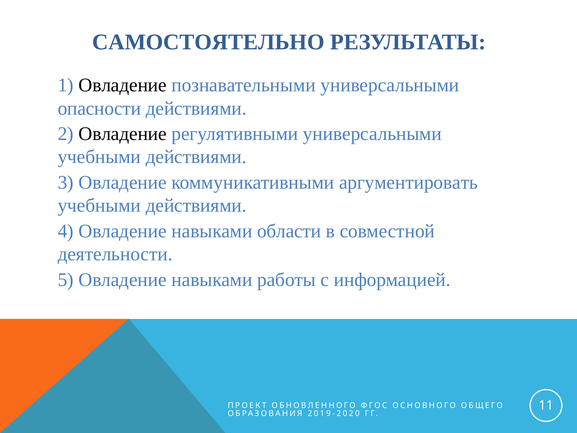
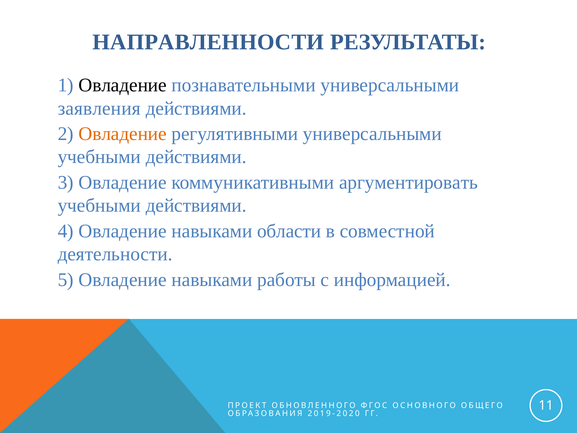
САМОСТОЯТЕЛЬНО: САМОСТОЯТЕЛЬНО -> НАПРАВЛЕННОСТИ (208, 42)
опасности: опасности -> заявления (99, 108)
Овладение colour: black -> orange (123, 134)
